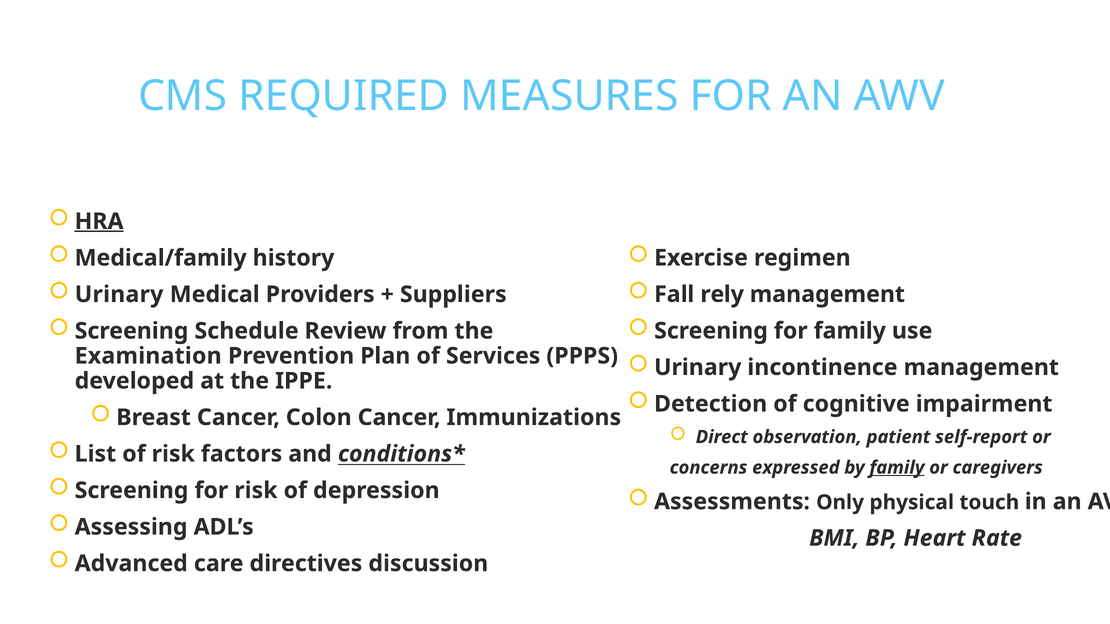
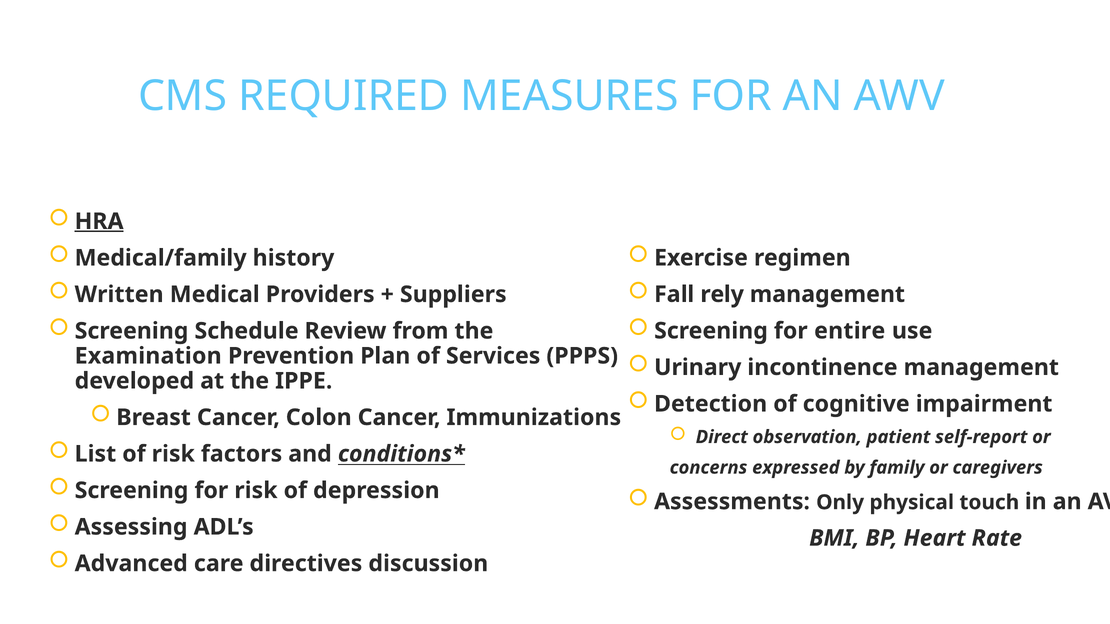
Urinary: Urinary -> Written (119, 295)
for family: family -> entire (850, 331)
family underline: present -> none (897, 468)
